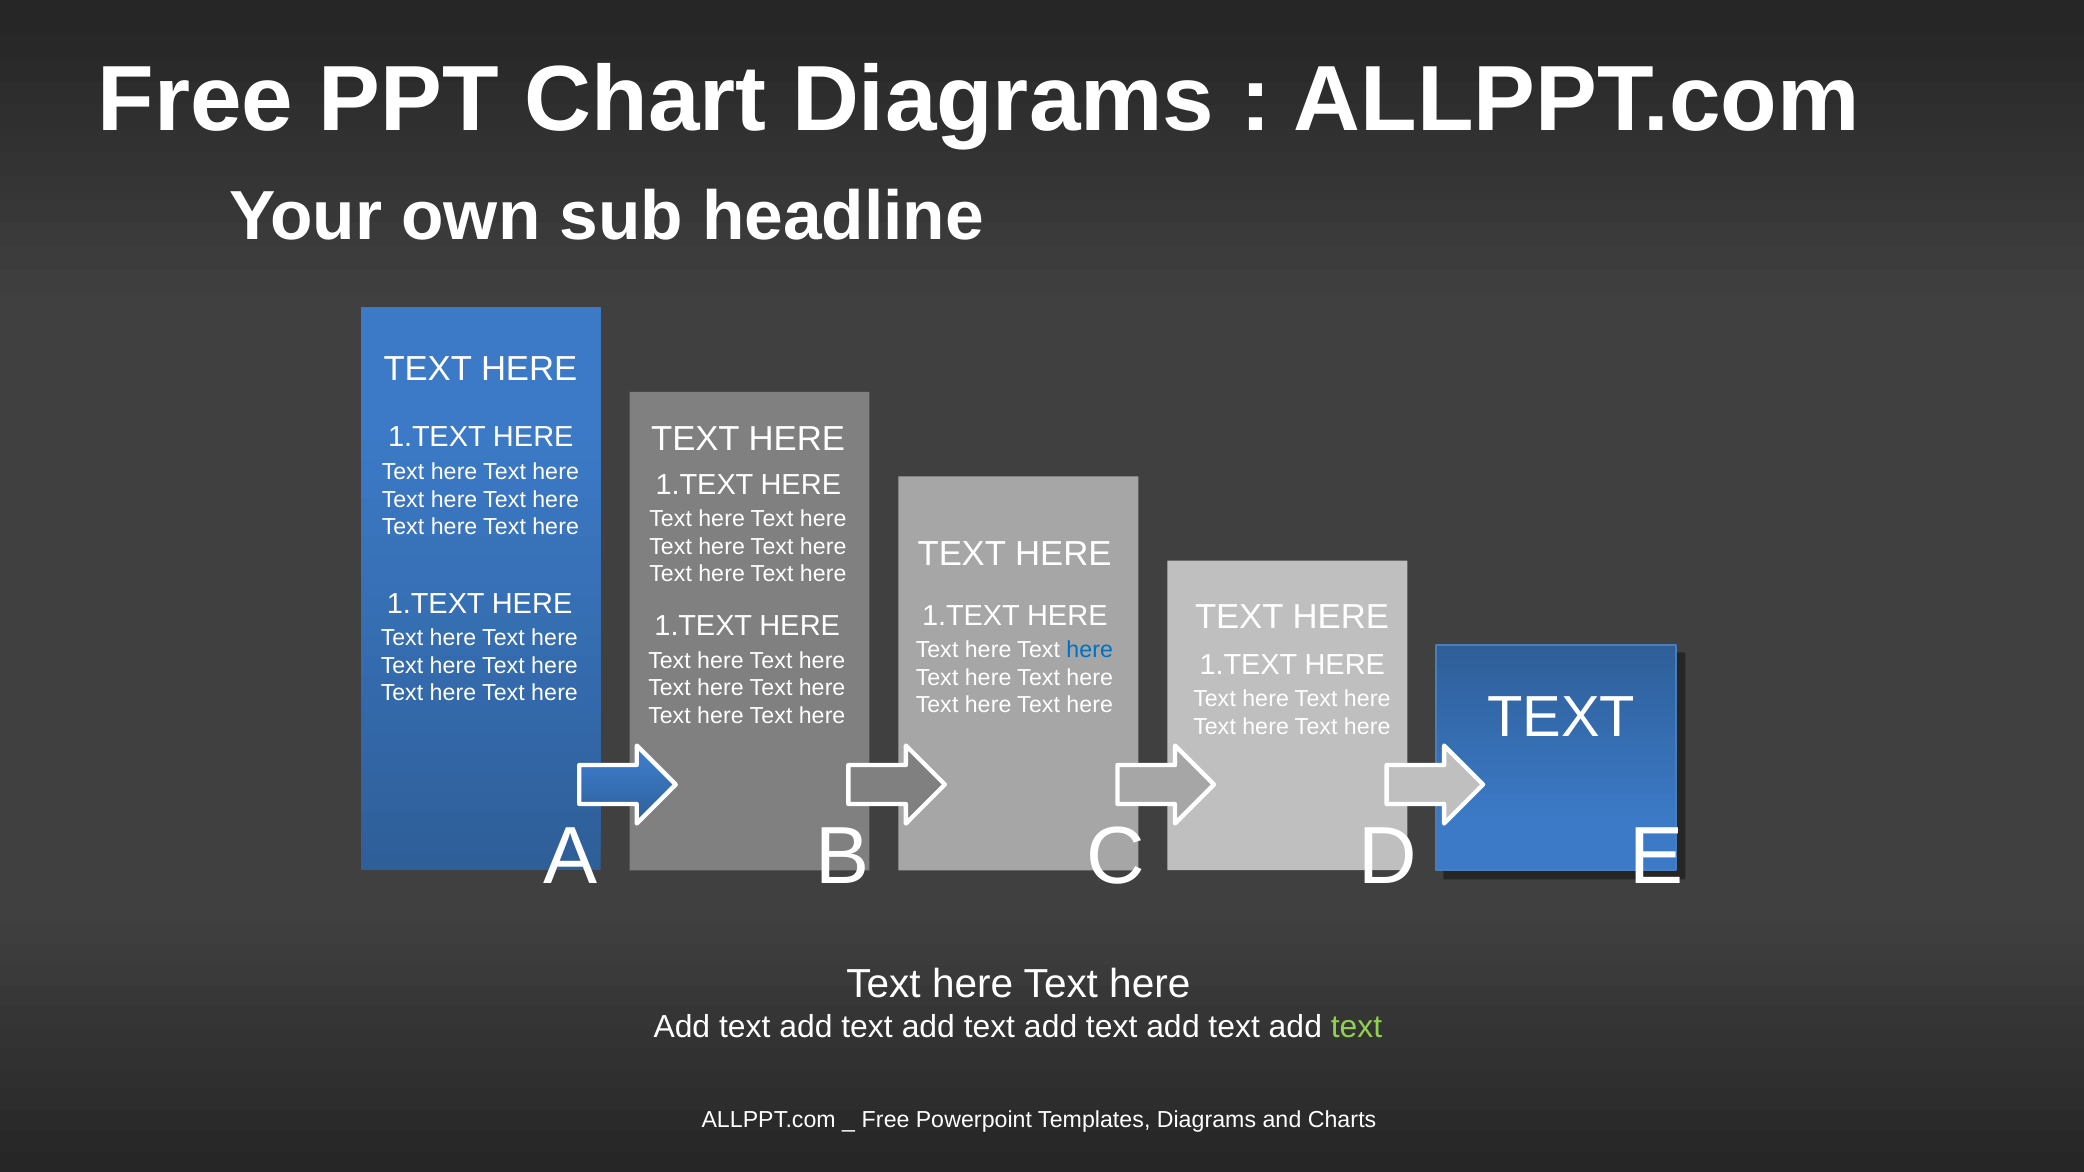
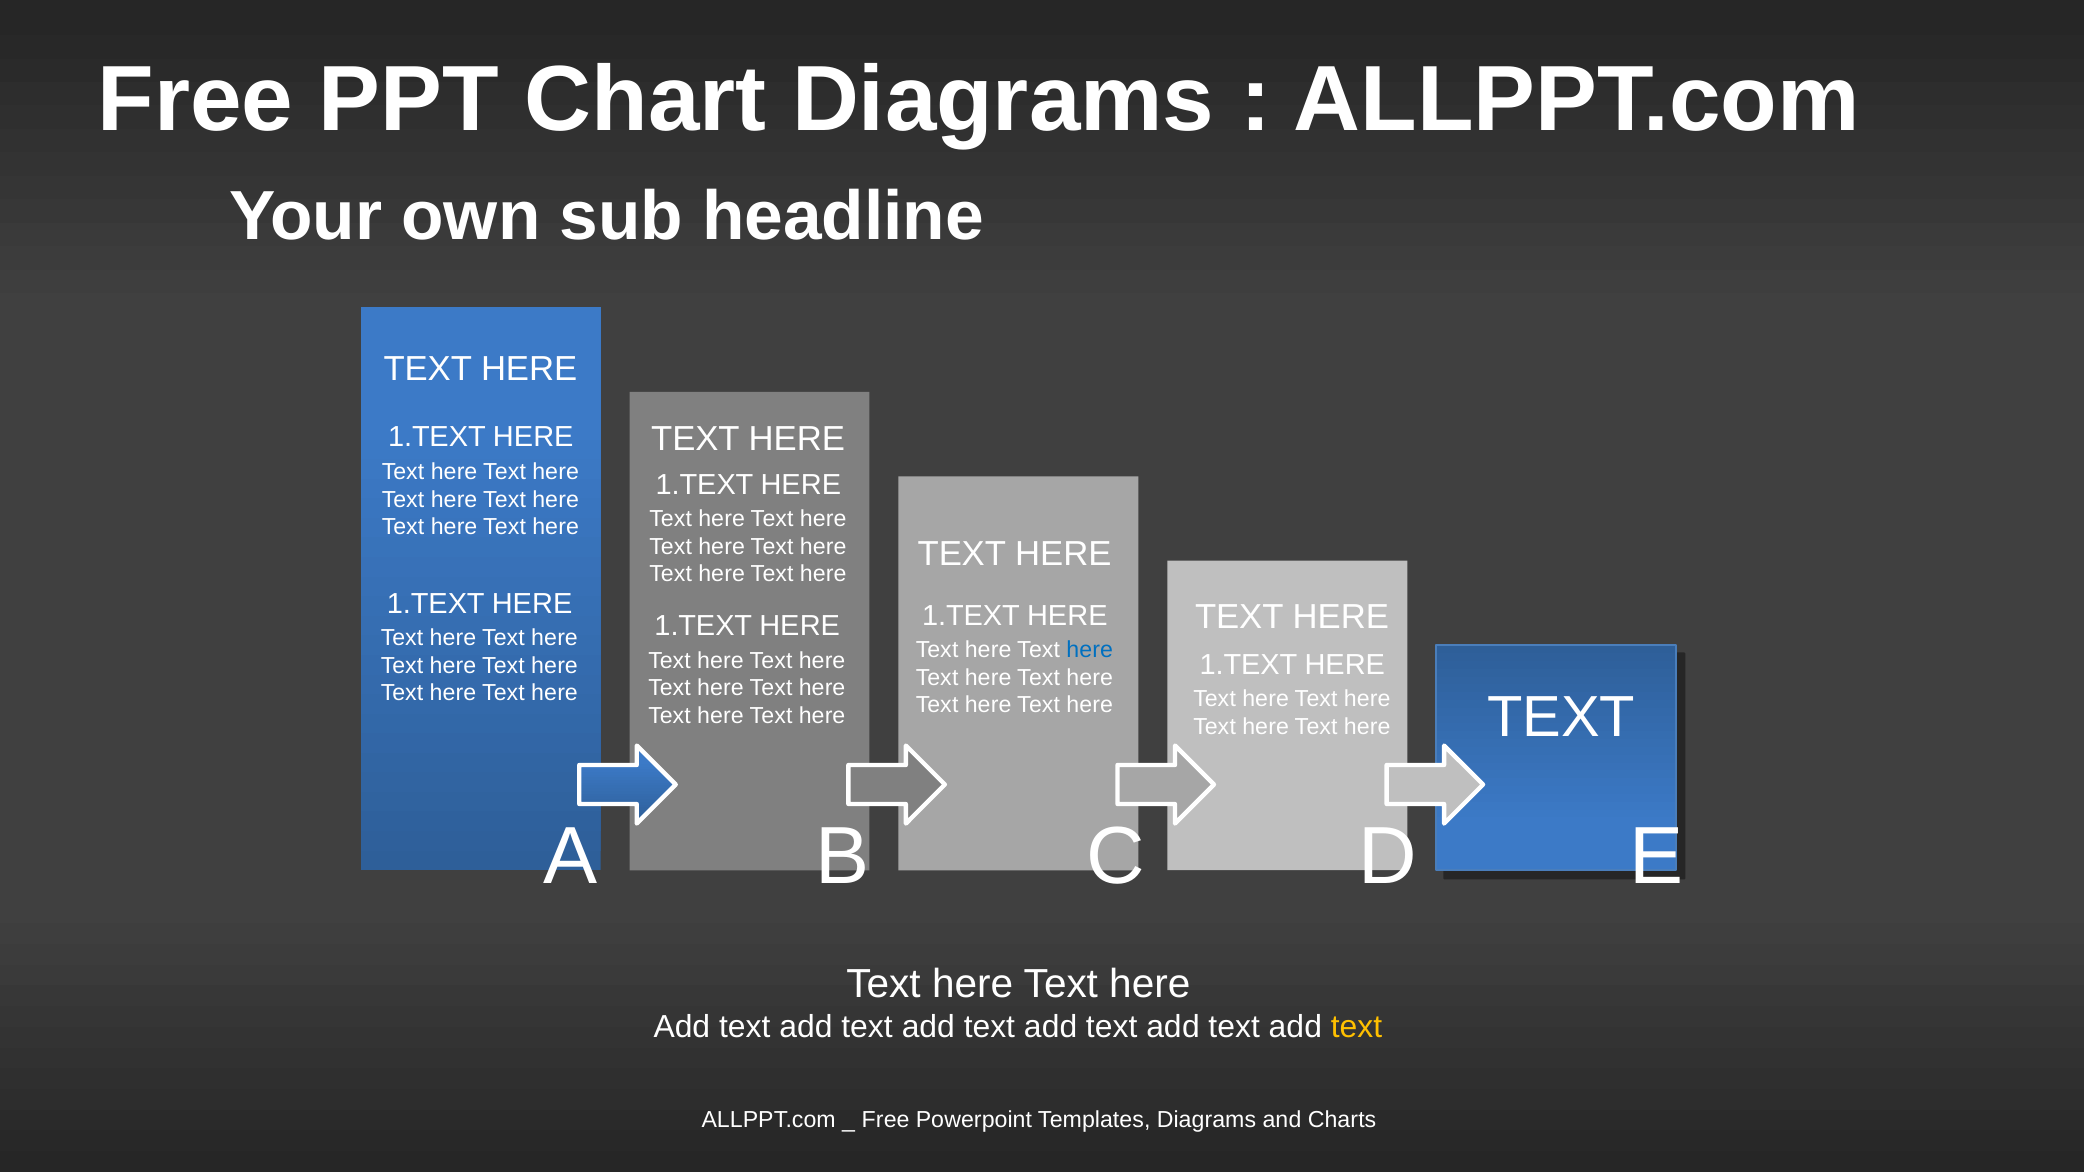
text colour: light green -> yellow (1356, 1027)
